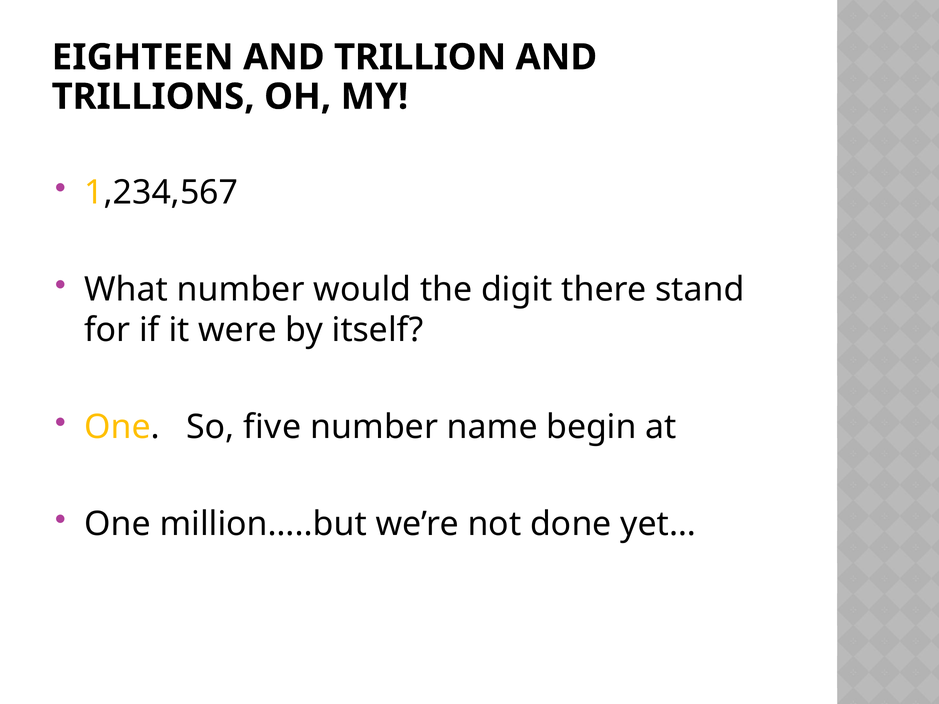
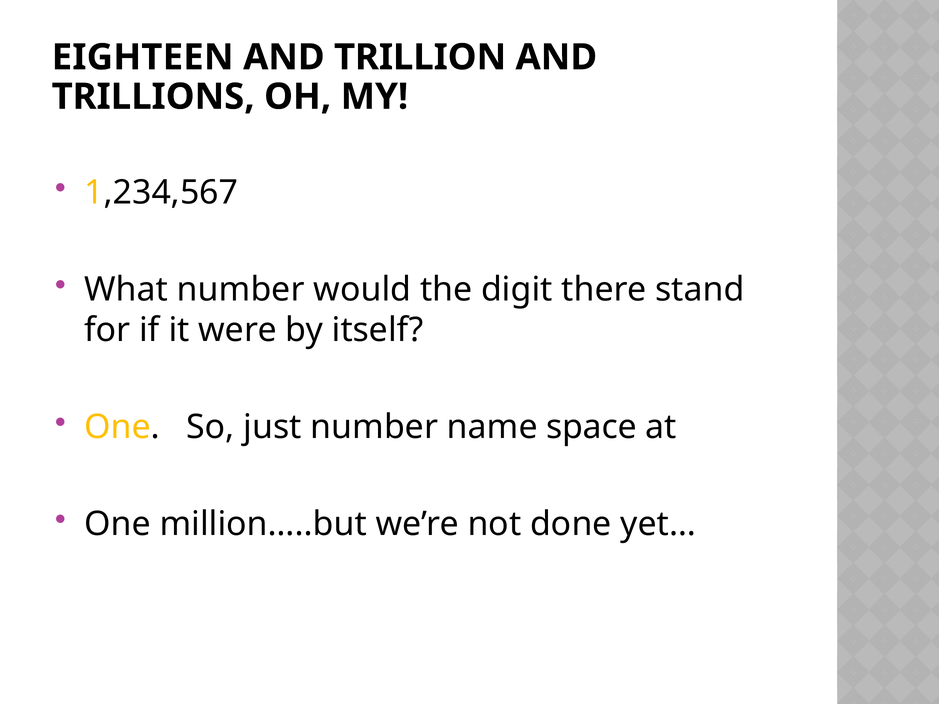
five: five -> just (272, 427)
begin: begin -> space (592, 427)
